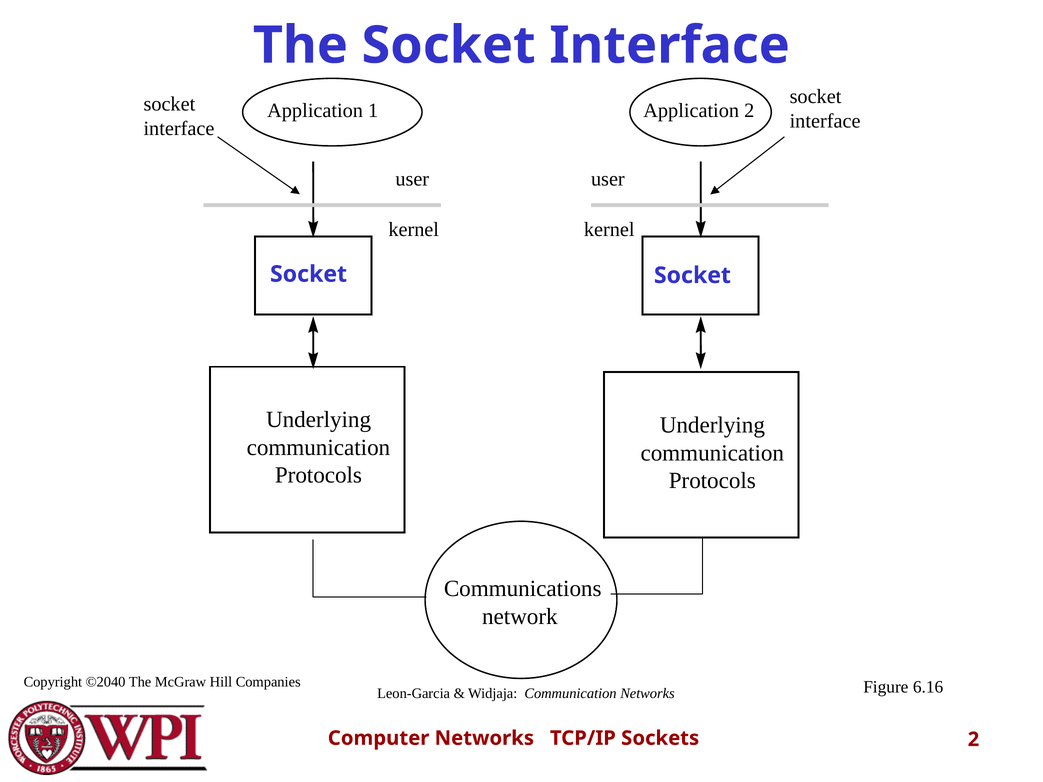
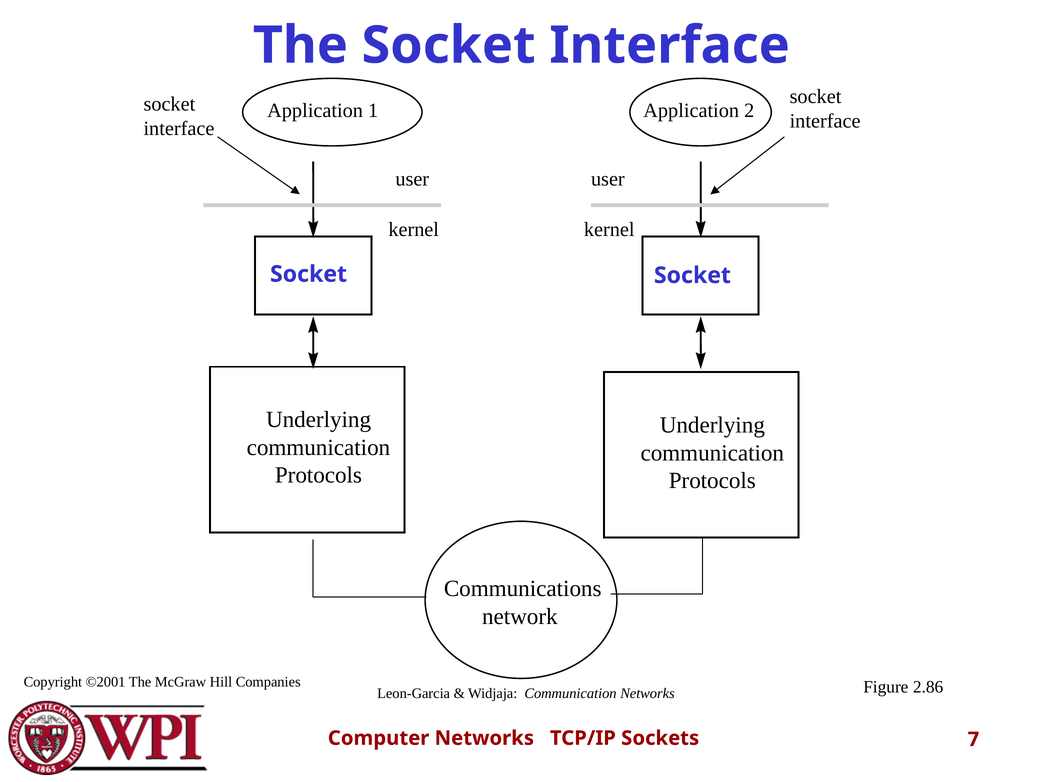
©2040: ©2040 -> ©2001 (106, 682)
6.16: 6.16 -> 2.86 (928, 687)
Sockets 2: 2 -> 7 (973, 740)
